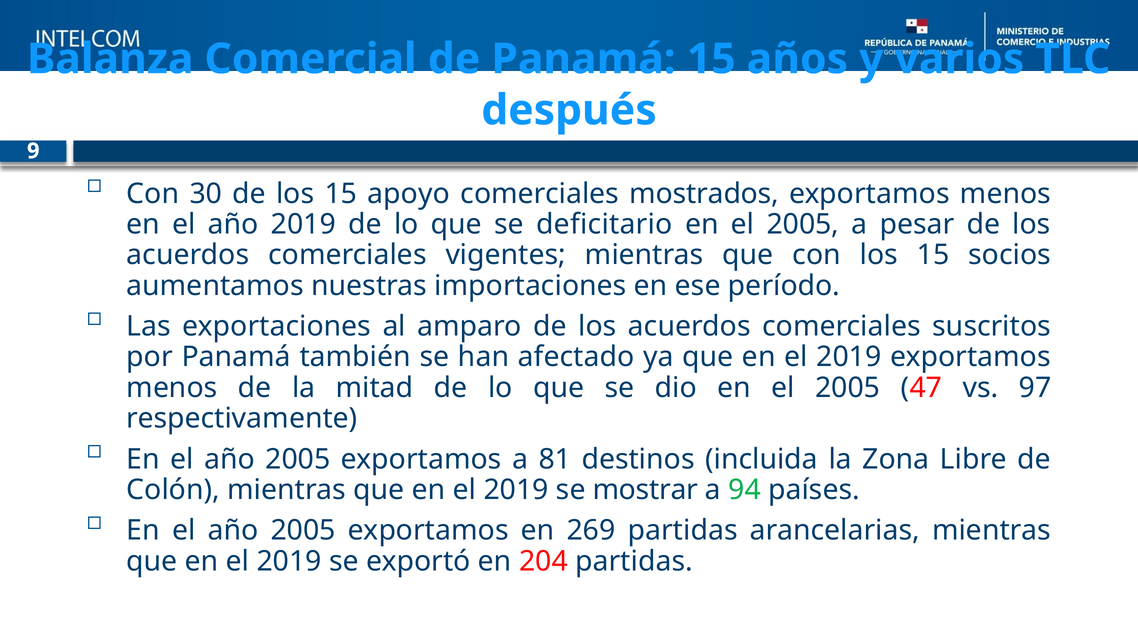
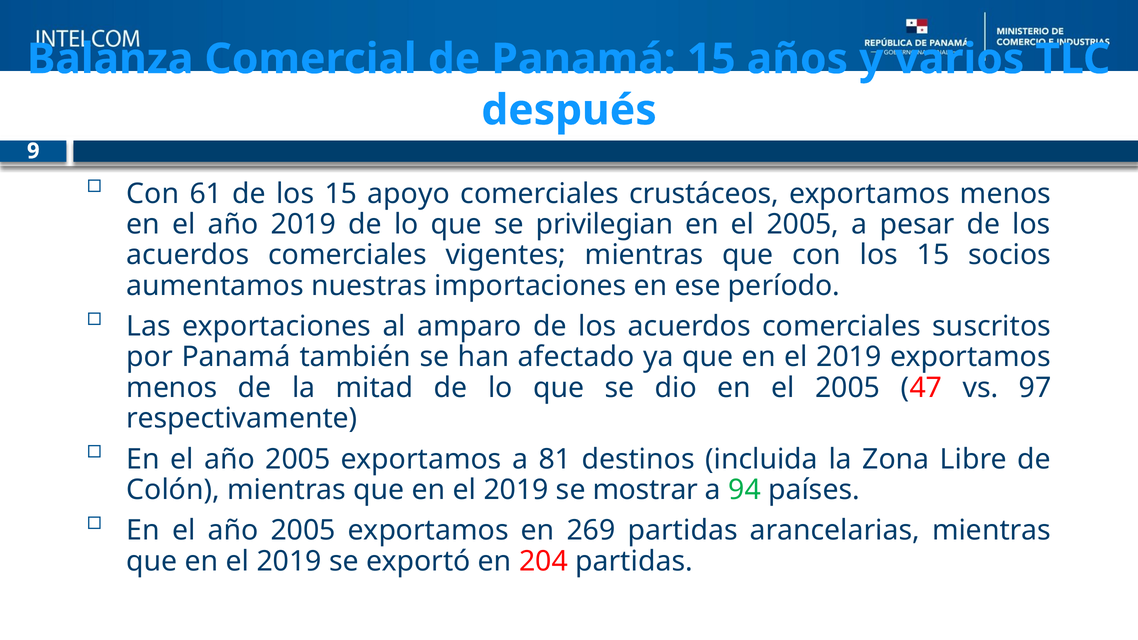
30: 30 -> 61 (206, 194)
mostrados: mostrados -> crustáceos (704, 194)
deficitario: deficitario -> privilegian (605, 224)
